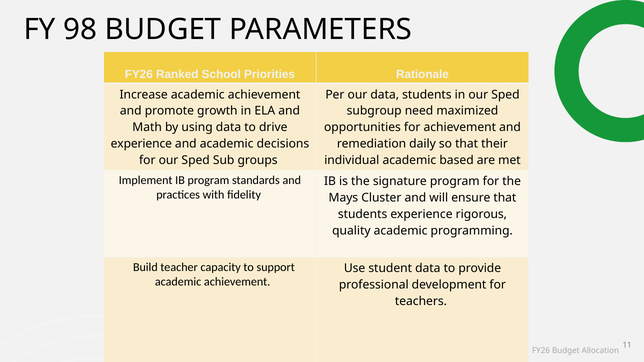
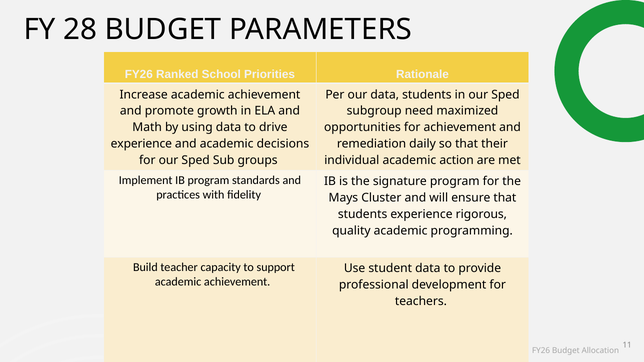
98: 98 -> 28 (80, 29)
based: based -> action (457, 160)
